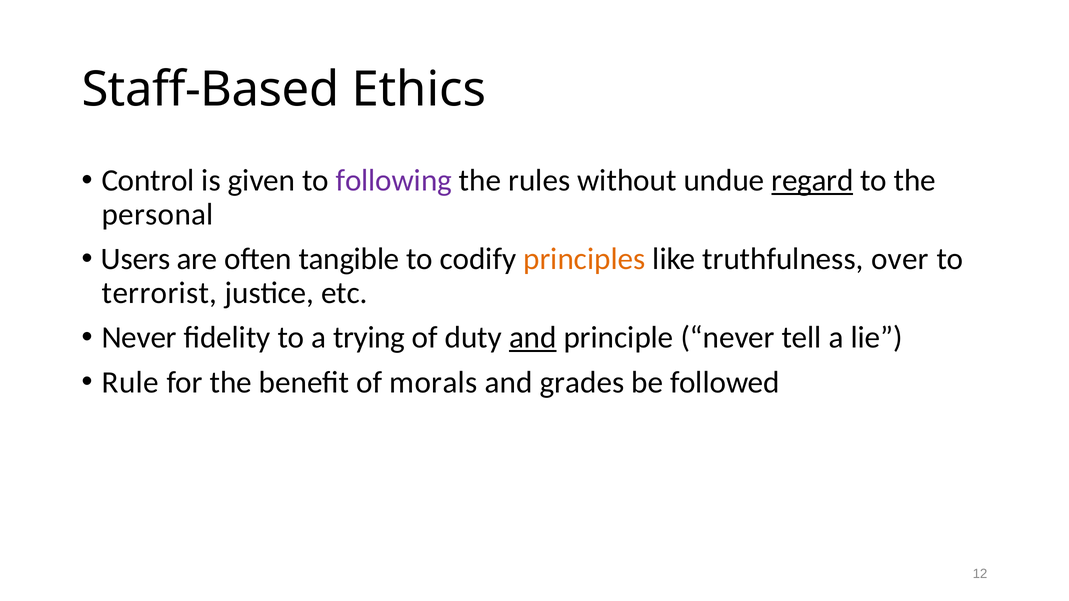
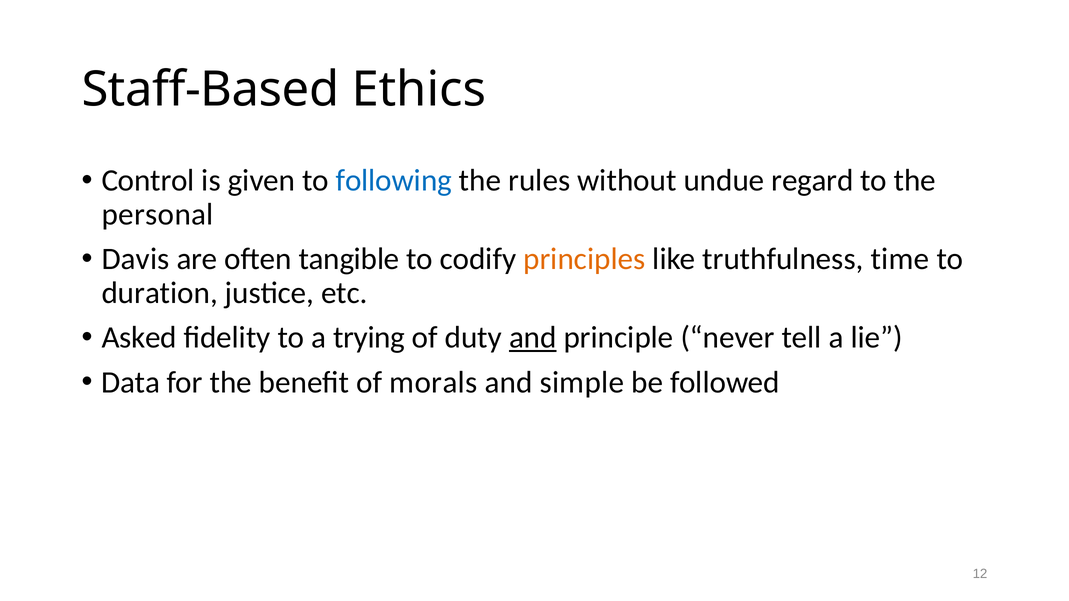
following colour: purple -> blue (394, 181)
regard underline: present -> none (812, 181)
Users: Users -> Davis (136, 259)
over: over -> time (900, 259)
terrorist: terrorist -> duration (160, 293)
Never: Never -> Asked (139, 338)
Rule: Rule -> Data (131, 383)
grades: grades -> simple (582, 383)
